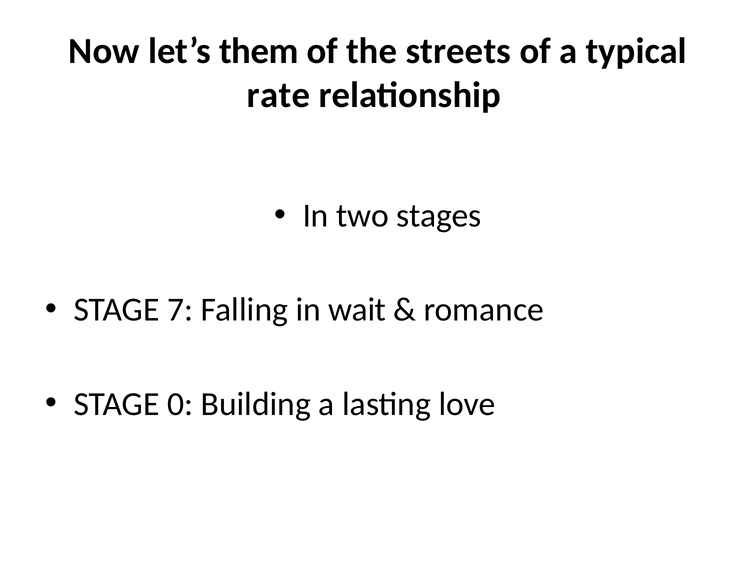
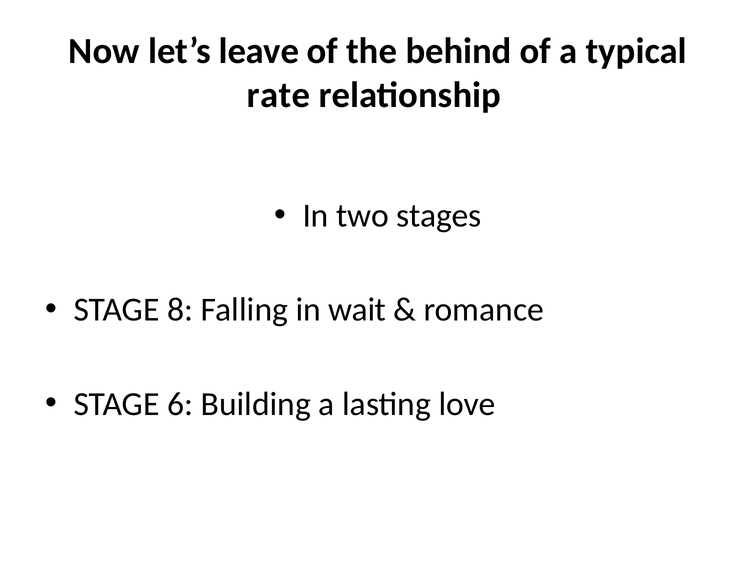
them: them -> leave (259, 51)
streets: streets -> behind (458, 51)
7: 7 -> 8 (180, 310)
0: 0 -> 6 (180, 404)
